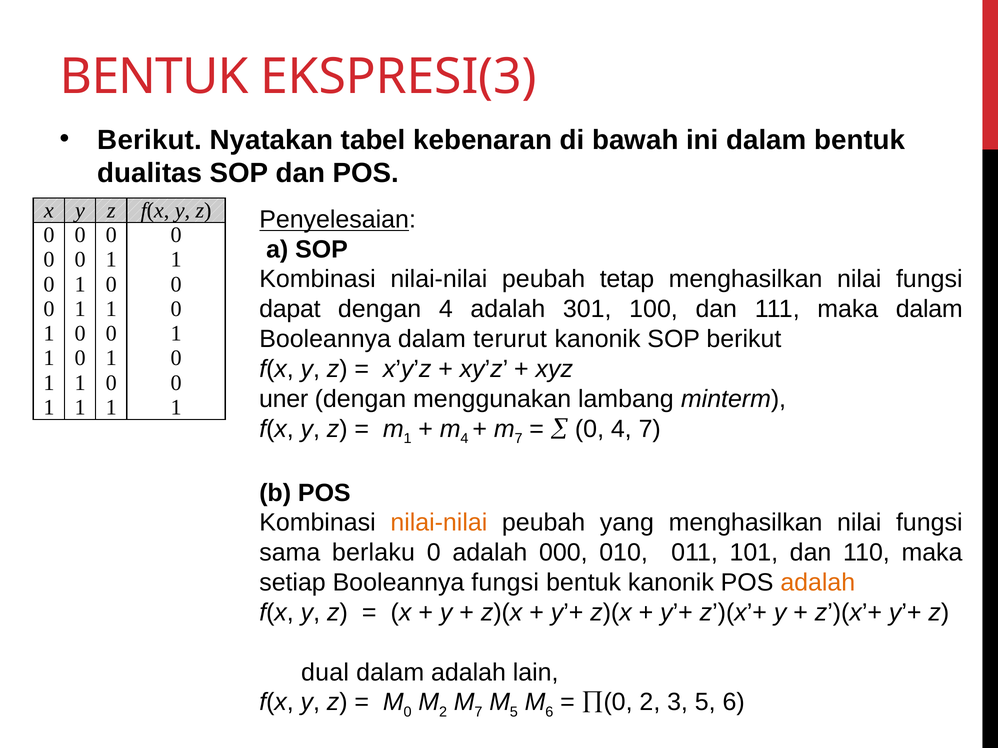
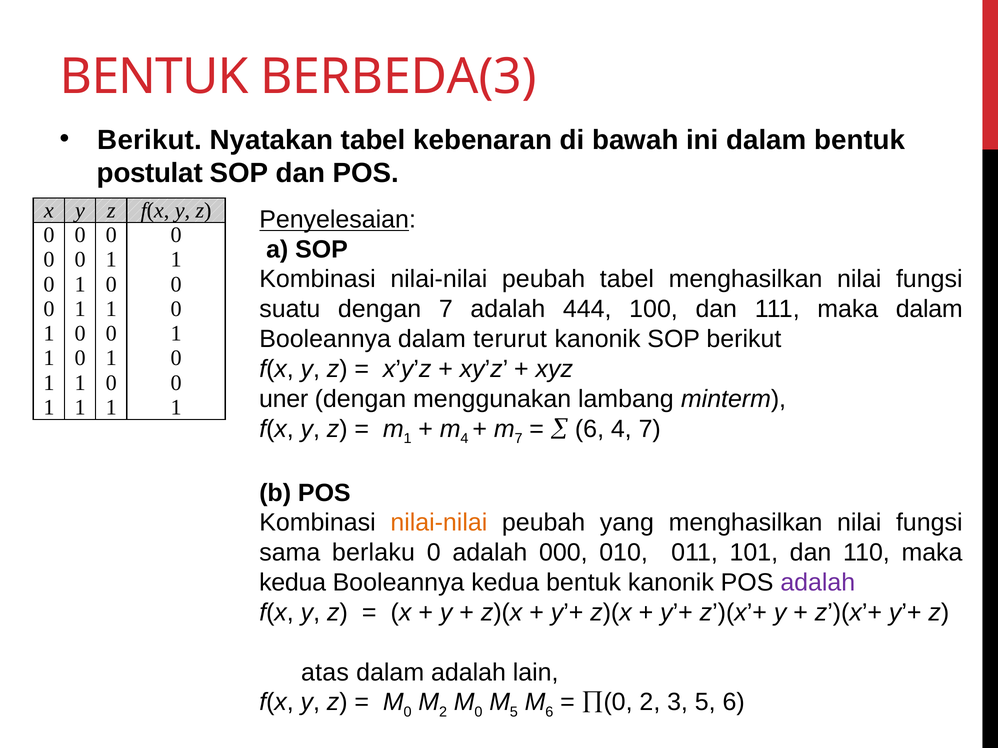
EKSPRESI(3: EKSPRESI(3 -> BERBEDA(3 (398, 77)
dualitas: dualitas -> postulat (150, 173)
peubah tetap: tetap -> tabel (627, 279)
dapat: dapat -> suatu (290, 309)
dengan 4: 4 -> 7 (446, 309)
301: 301 -> 444 (587, 309)
0: 0 -> 6 (589, 429)
setiap: setiap -> kedua (293, 583)
Booleannya fungsi: fungsi -> kedua (505, 583)
adalah colour: orange -> purple (818, 583)
dual: dual -> atas (325, 673)
7: 7 -> 0 (478, 712)
